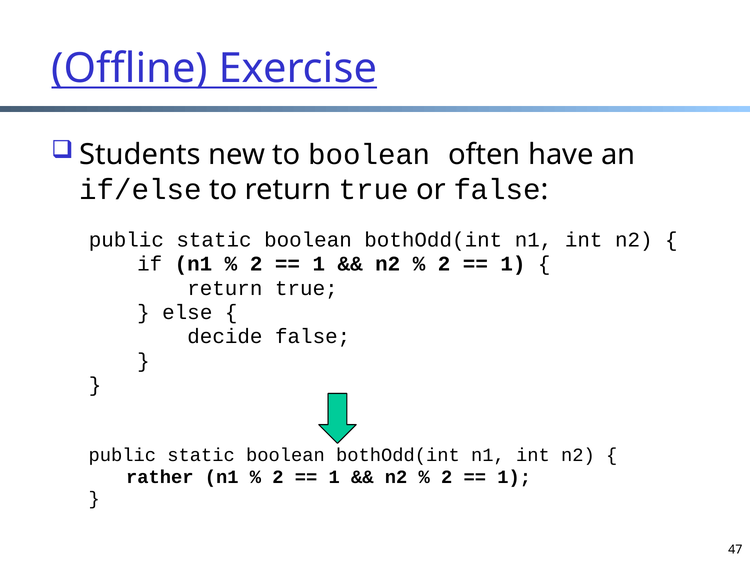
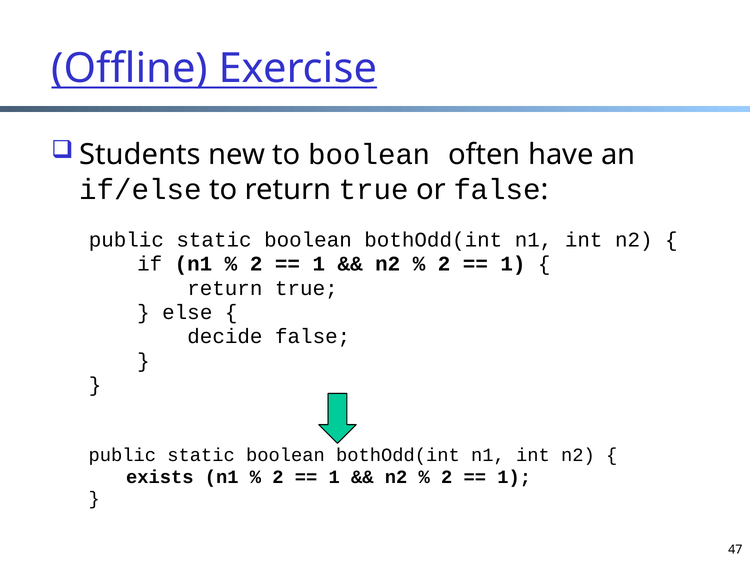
rather: rather -> exists (160, 477)
